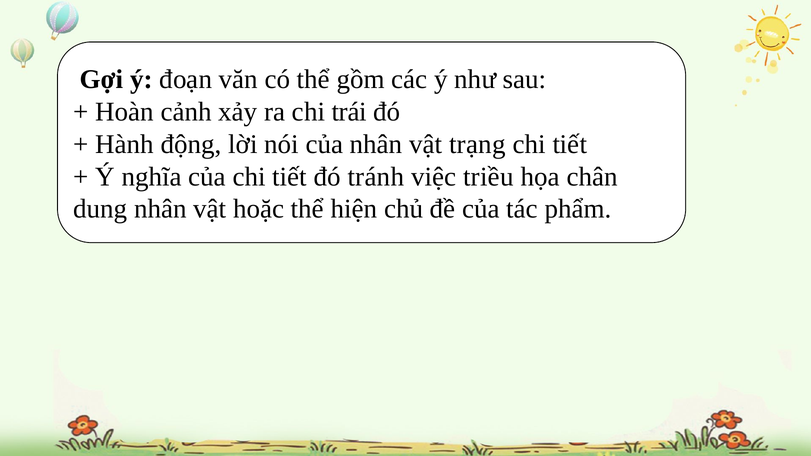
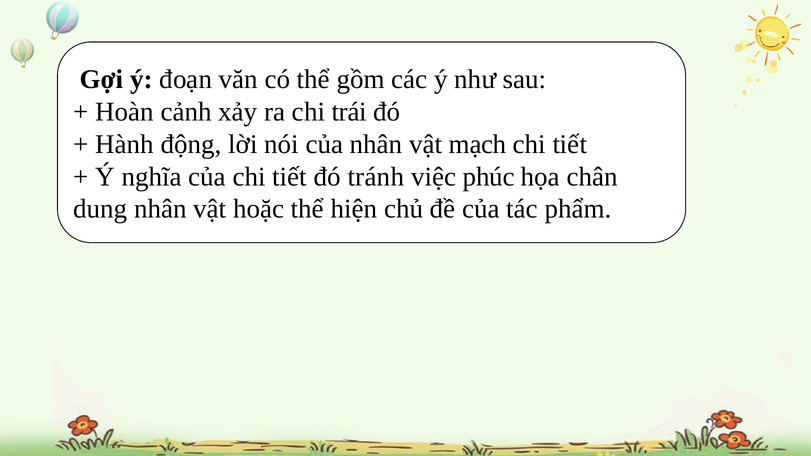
trạng: trạng -> mạch (478, 144)
triều: triều -> phúc (489, 177)
